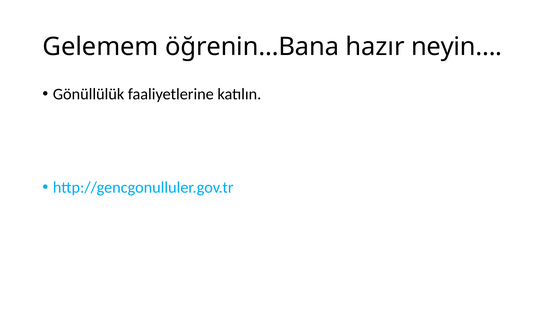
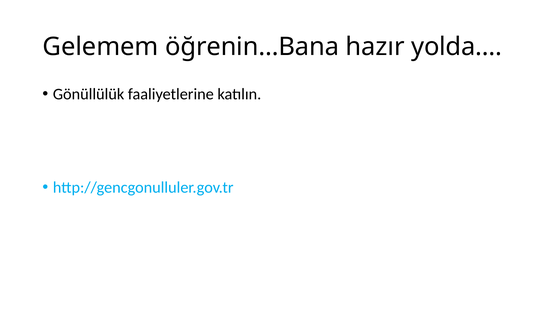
neyin…: neyin… -> yolda… (457, 47)
